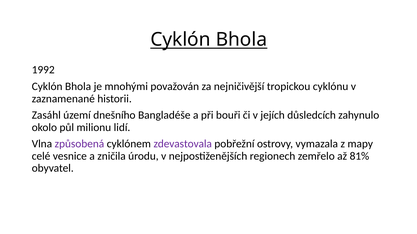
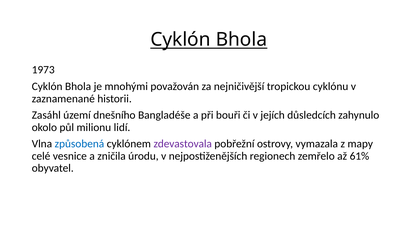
1992: 1992 -> 1973 (43, 70)
způsobená colour: purple -> blue (79, 144)
81%: 81% -> 61% (359, 156)
